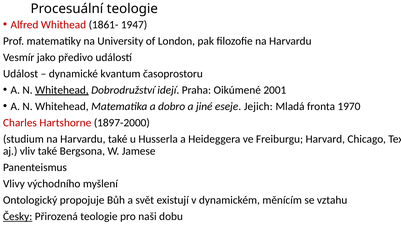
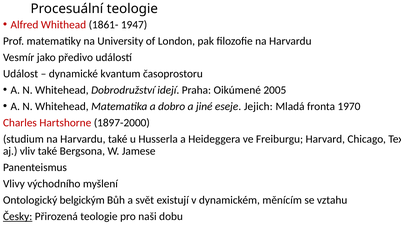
Whitehead underline: present -> none (62, 90)
2001: 2001 -> 2005 (275, 90)
propojuje: propojuje -> belgickým (82, 201)
